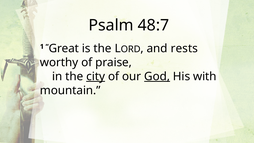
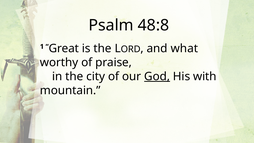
48:7: 48:7 -> 48:8 (153, 25)
rests: rests -> what (184, 48)
city underline: present -> none (96, 76)
